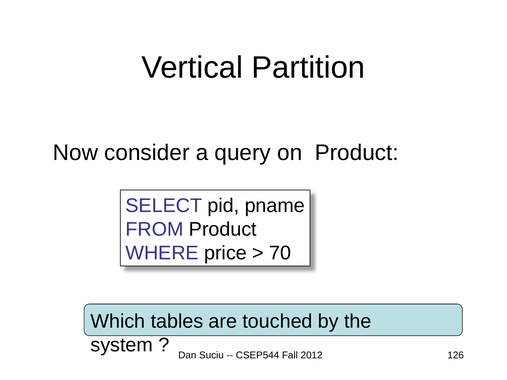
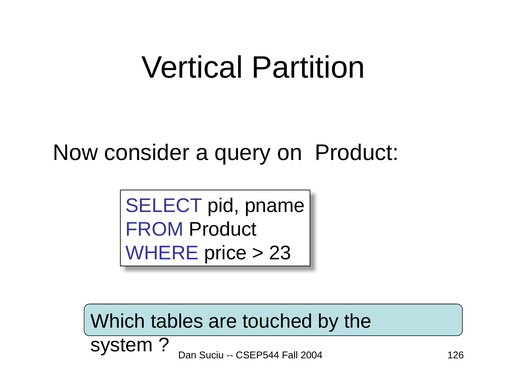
70: 70 -> 23 (280, 253)
2012: 2012 -> 2004 (312, 356)
